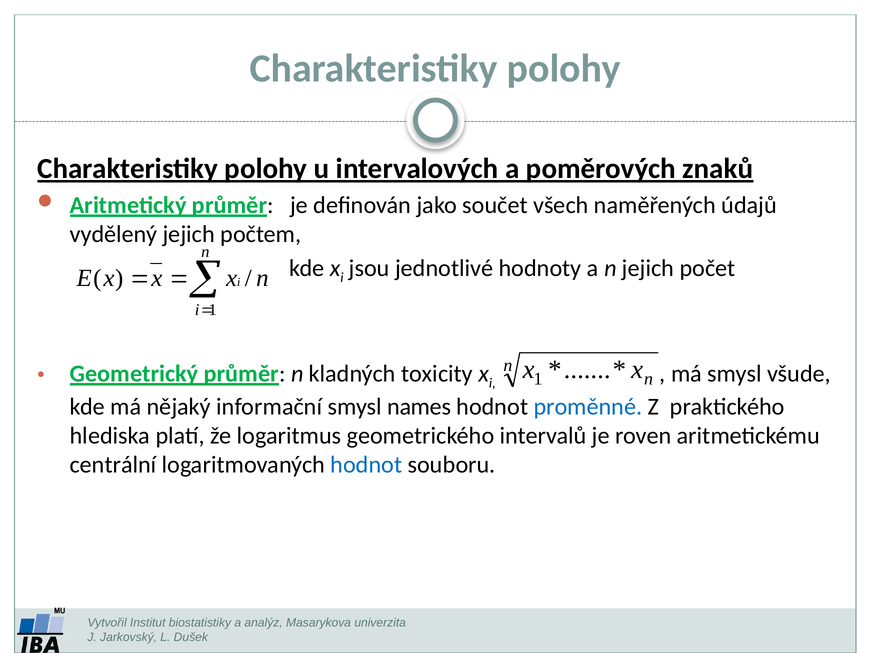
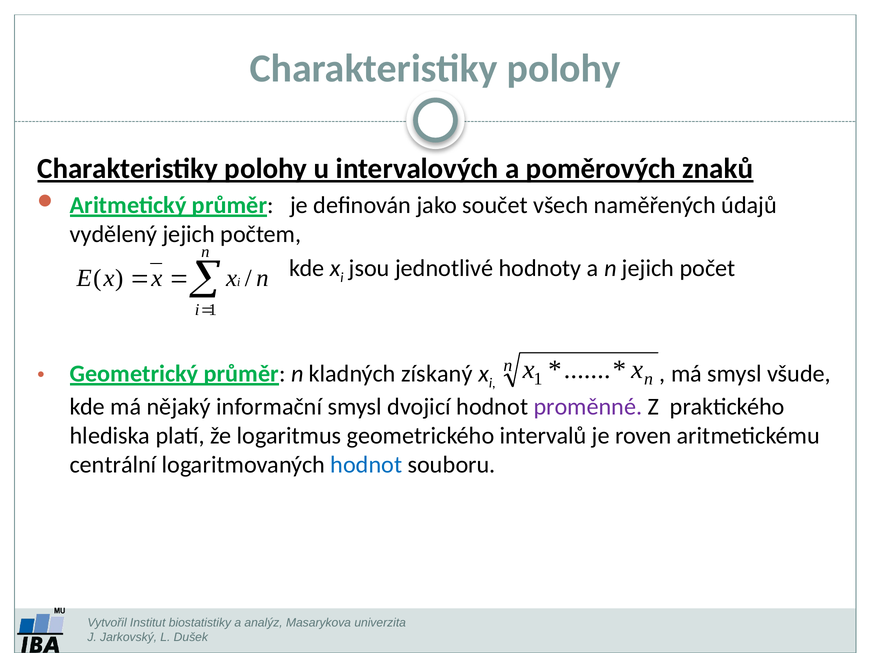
toxicity: toxicity -> získaný (437, 374)
names: names -> dvojicí (419, 407)
proměnné colour: blue -> purple (588, 407)
